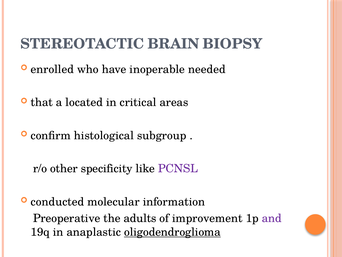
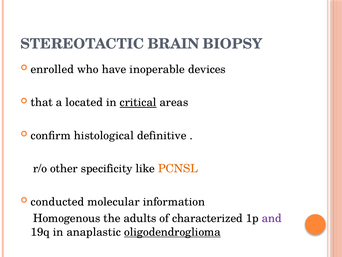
needed: needed -> devices (207, 69)
critical underline: none -> present (138, 102)
subgroup: subgroup -> definitive (162, 135)
PCNSL colour: purple -> orange (178, 168)
Preoperative: Preoperative -> Homogenous (67, 218)
improvement: improvement -> characterized (207, 218)
